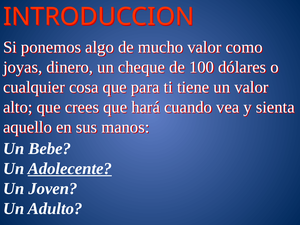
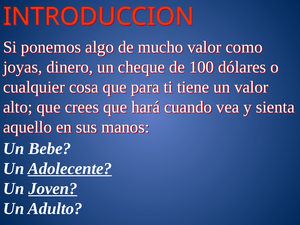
Joven underline: none -> present (53, 189)
